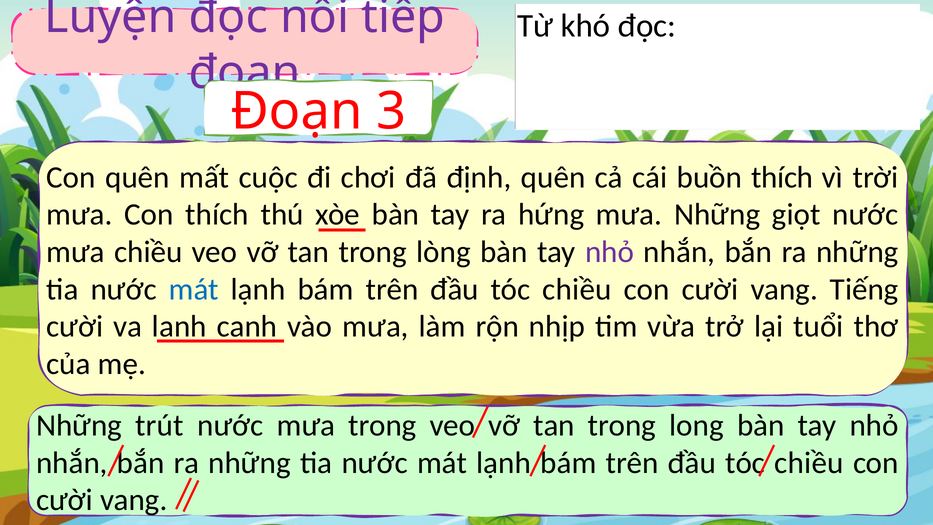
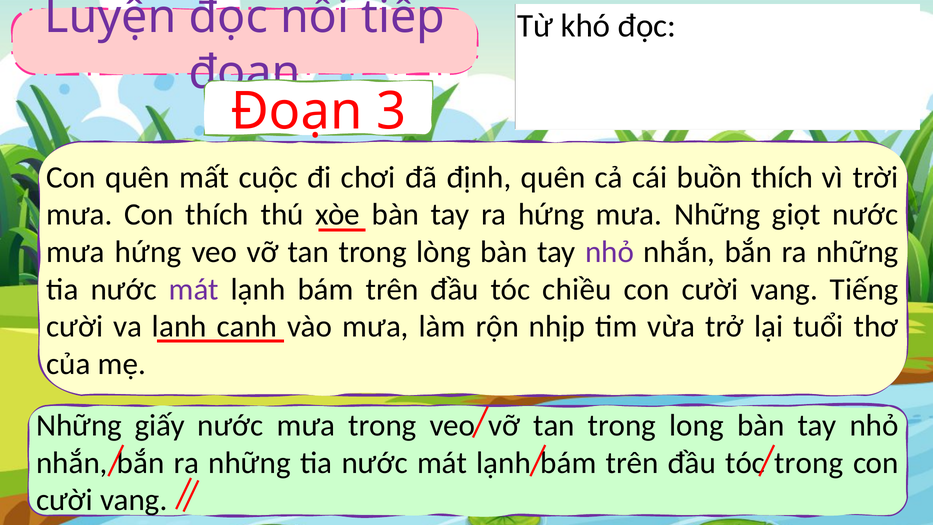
mưa chiều: chiều -> hứng (148, 252)
mát colour: blue -> purple (194, 289)
trút: trút -> giấy (160, 425)
chiều: chiều -> trong (809, 463)
